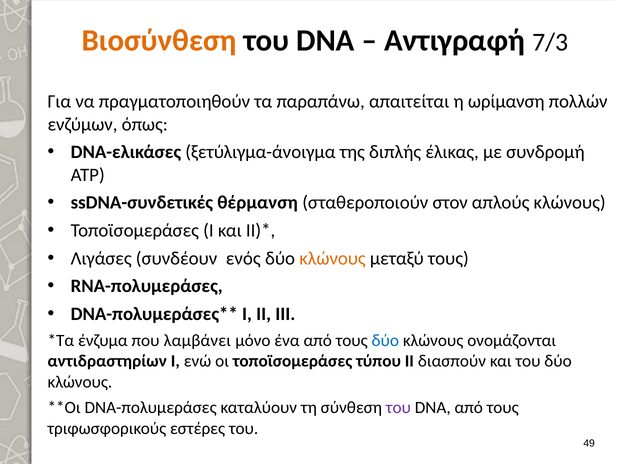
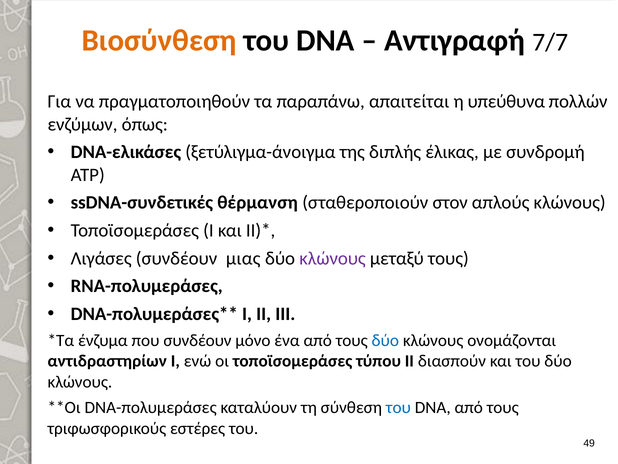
7/3: 7/3 -> 7/7 (550, 42)
ωρίμανση: ωρίμανση -> υπεύθυνα (506, 101)
ενός: ενός -> μιας (243, 258)
κλώνους colour: orange -> purple (332, 258)
που λαμβάνει: λαμβάνει -> συνδέουν (197, 340)
του colour: purple -> blue (398, 407)
